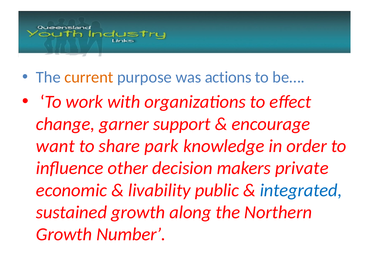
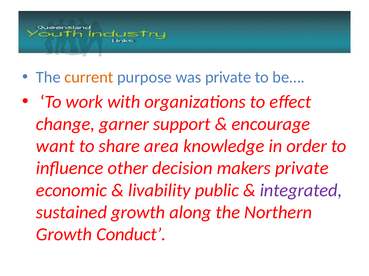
was actions: actions -> private (228, 77)
park: park -> area (162, 146)
integrated colour: blue -> purple (301, 191)
Number: Number -> Conduct (131, 235)
